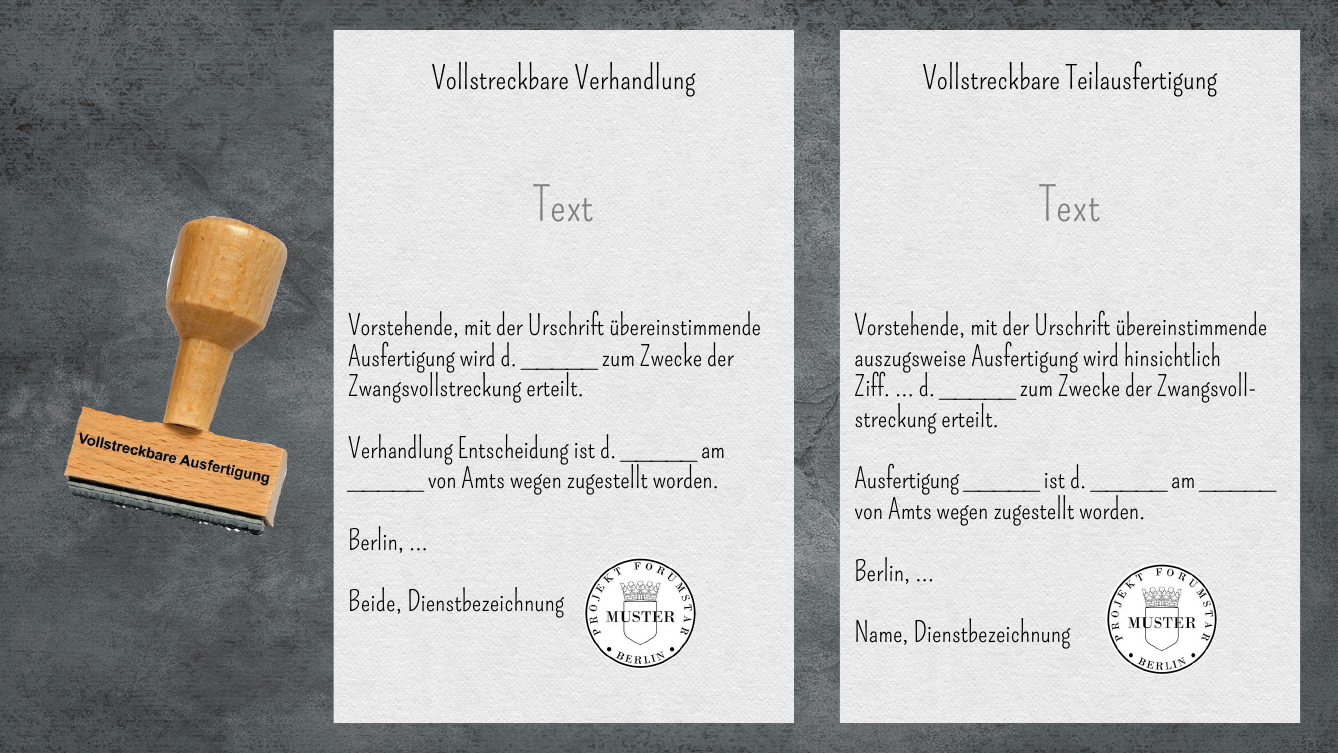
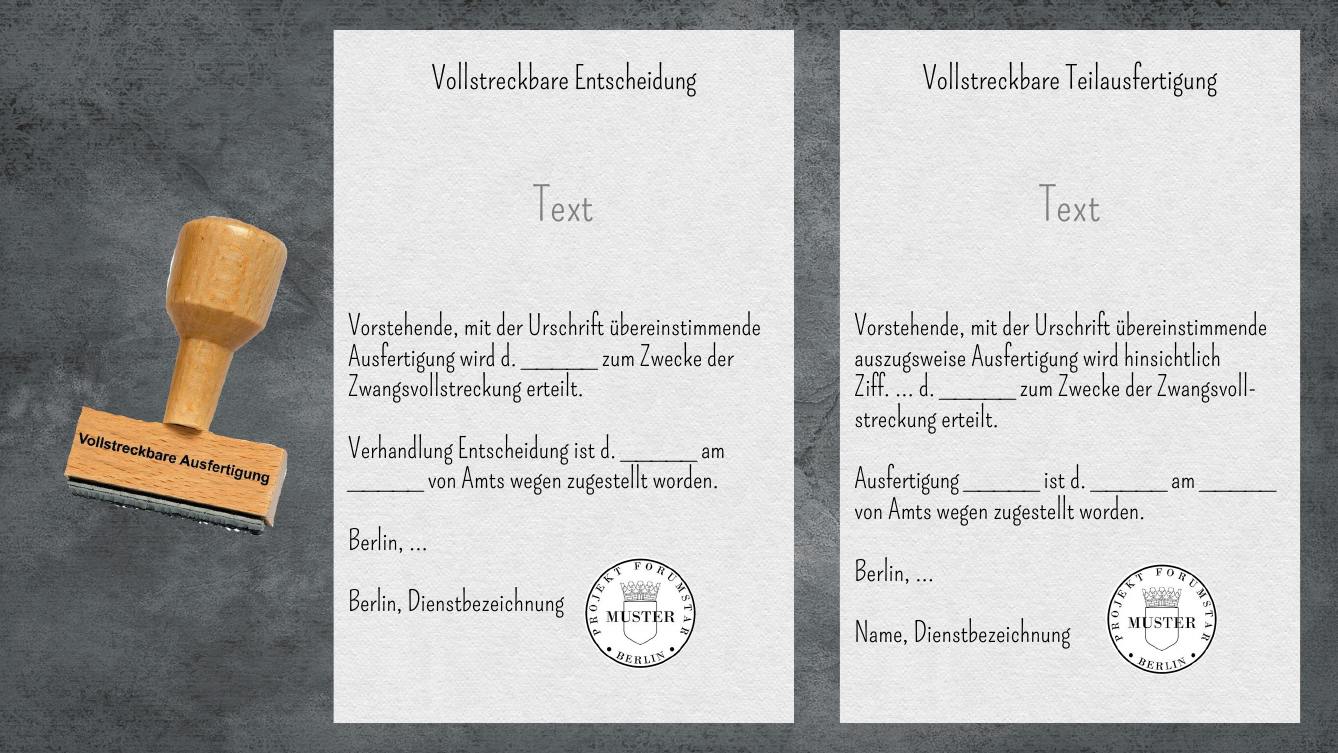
Vollstreckbare Verhandlung: Verhandlung -> Entscheidung (635, 79)
Beide: Beide -> Berlin (375, 602)
